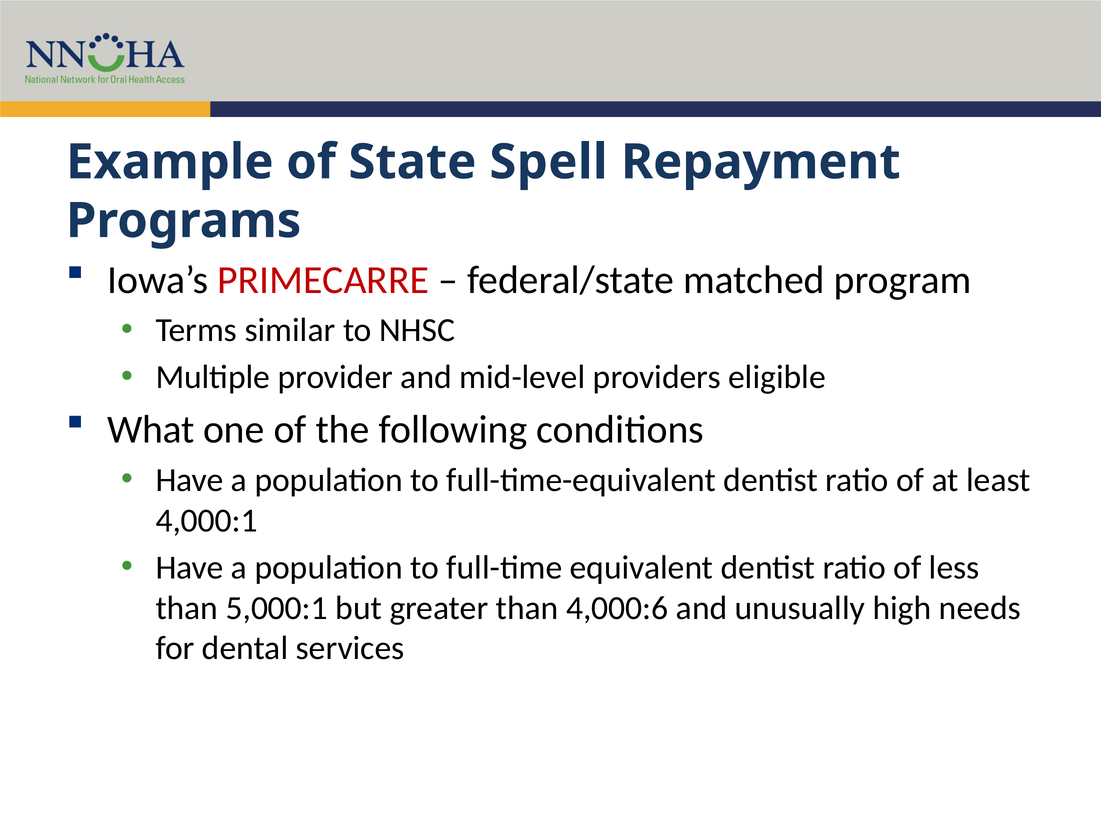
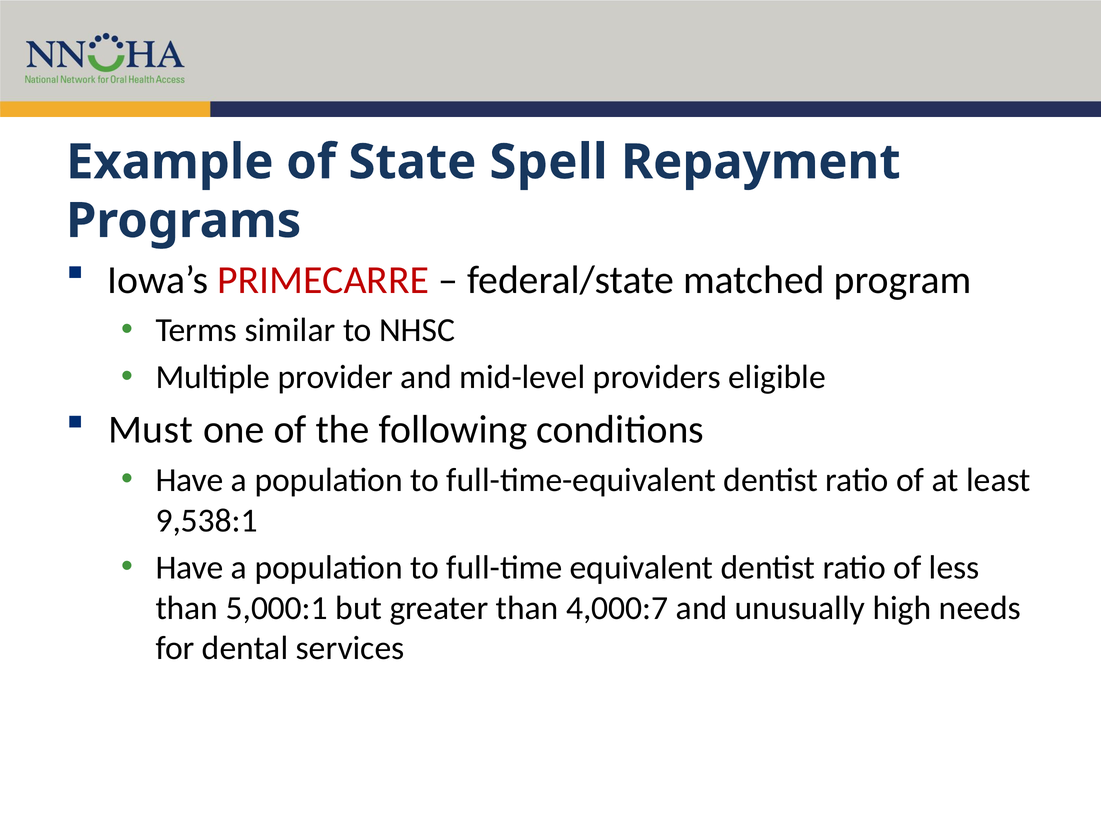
What: What -> Must (150, 430)
4,000:1: 4,000:1 -> 9,538:1 (207, 520)
4,000:6: 4,000:6 -> 4,000:7 (617, 608)
